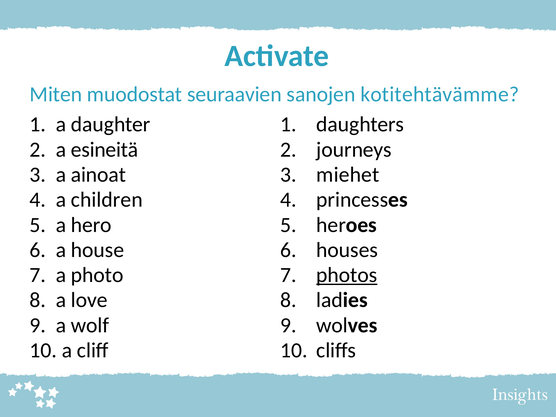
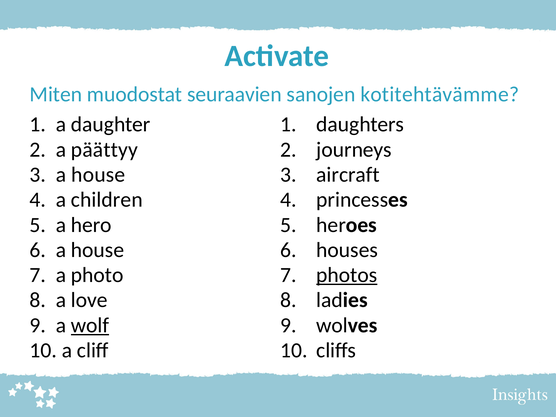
esineitä: esineitä -> päättyy (104, 150)
3 a ainoat: ainoat -> house (98, 175)
miehet: miehet -> aircraft (348, 175)
wolf underline: none -> present (90, 325)
